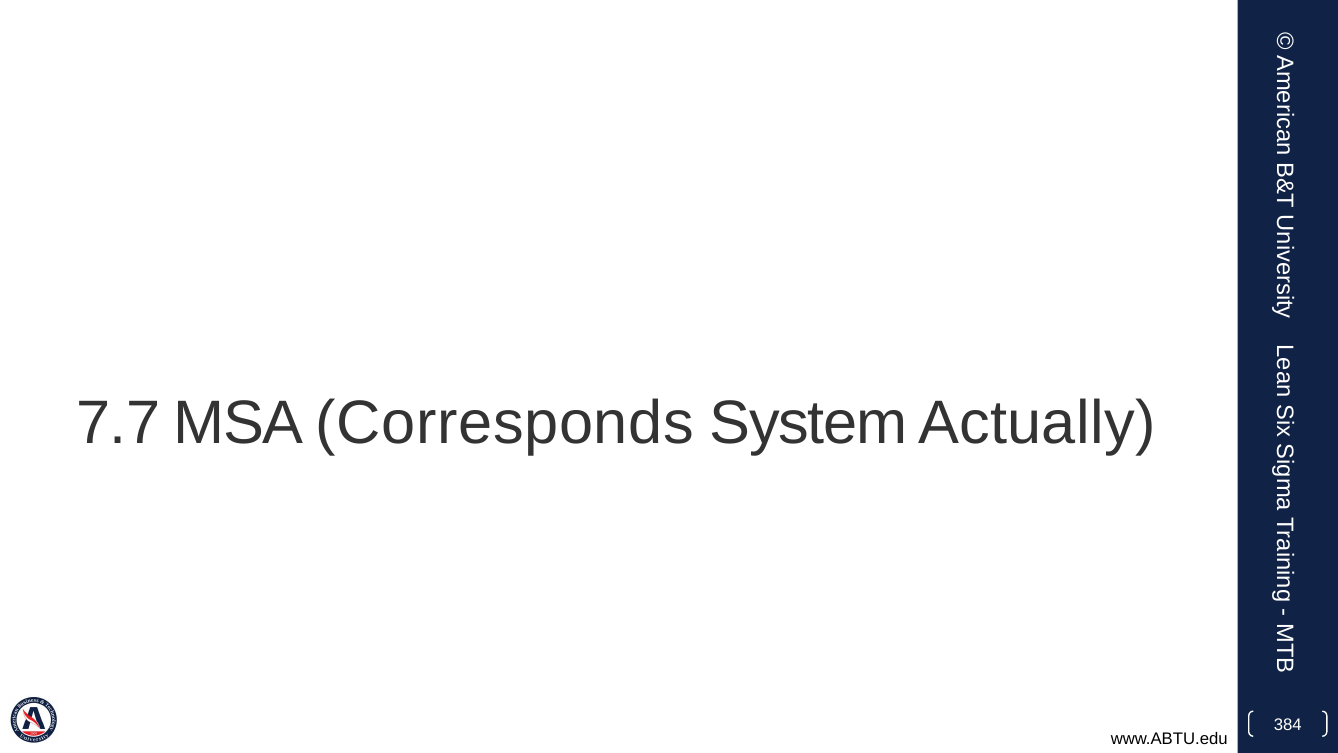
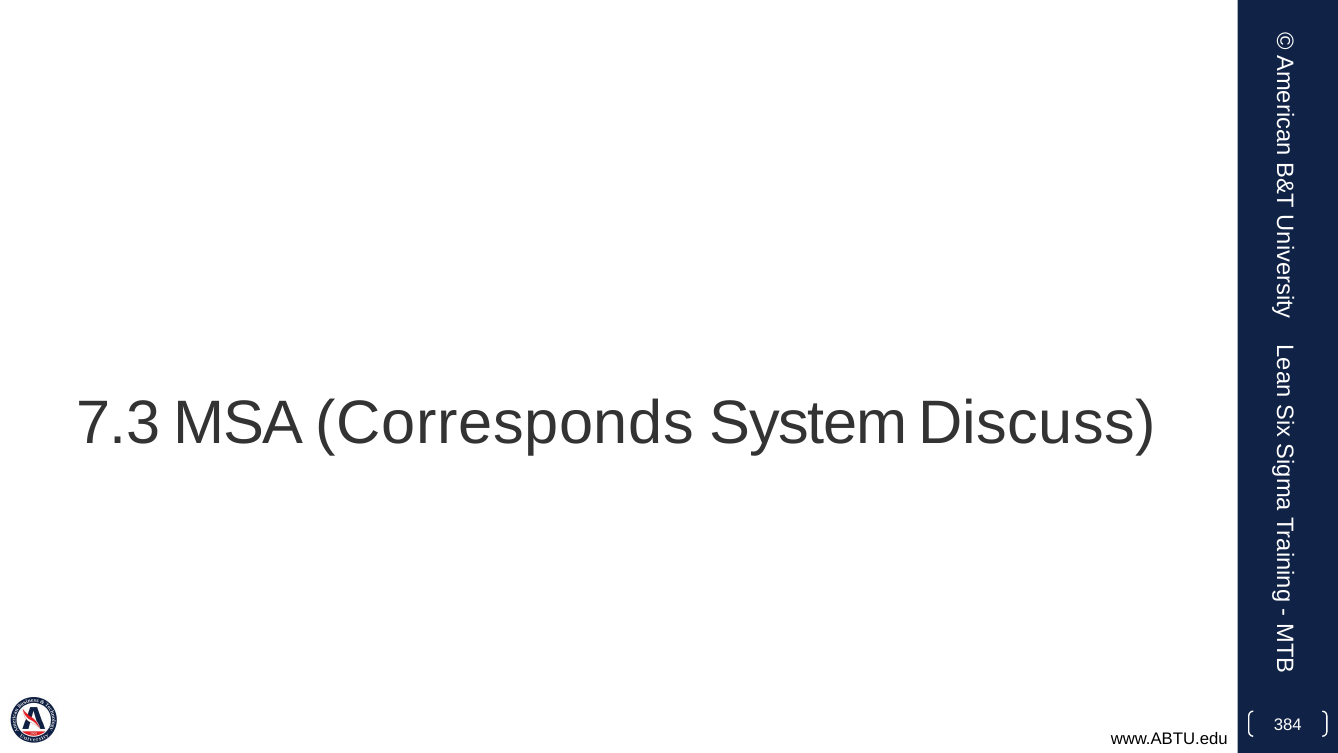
7.7: 7.7 -> 7.3 (118, 423)
Actually: Actually -> Discuss (1037, 423)
